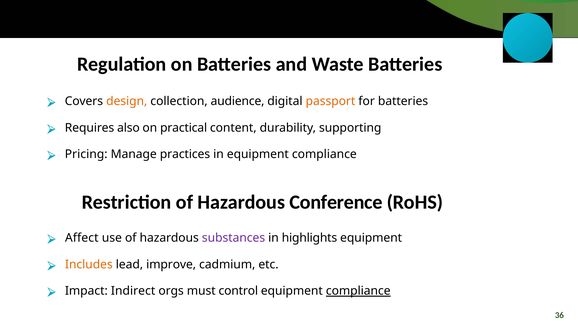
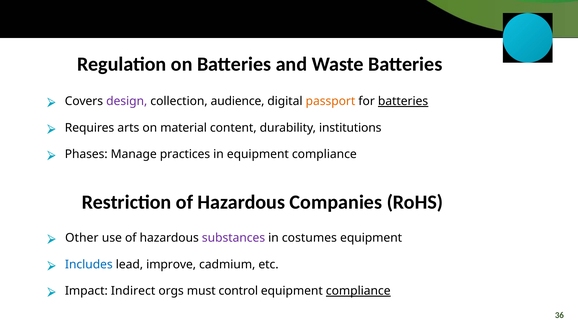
design colour: orange -> purple (127, 101)
batteries underline: none -> present (403, 101)
also: also -> arts (128, 128)
practical: practical -> material (184, 128)
supporting: supporting -> institutions (350, 128)
Pricing: Pricing -> Phases (86, 154)
Conference: Conference -> Companies (336, 202)
Affect: Affect -> Other (82, 238)
highlights: highlights -> costumes (309, 238)
Includes colour: orange -> blue (89, 265)
